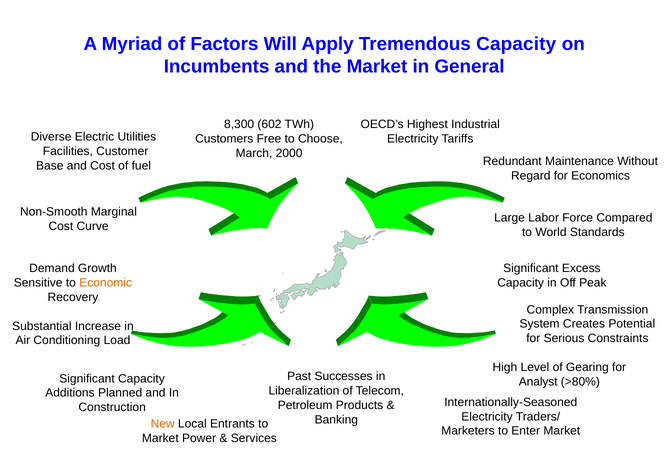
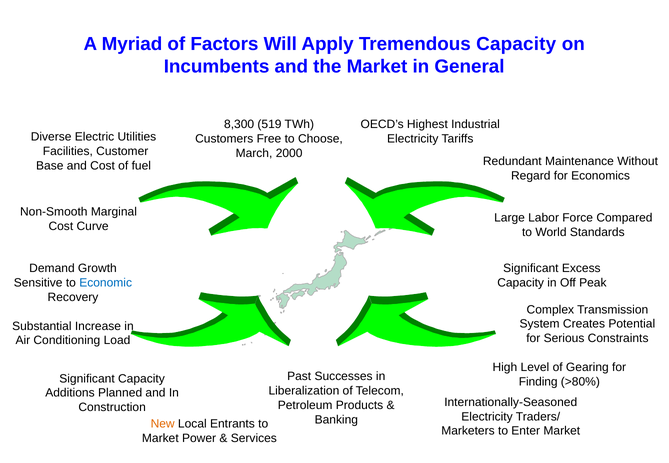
602: 602 -> 519 (270, 124)
Economic colour: orange -> blue (106, 283)
Analyst: Analyst -> Finding (538, 382)
